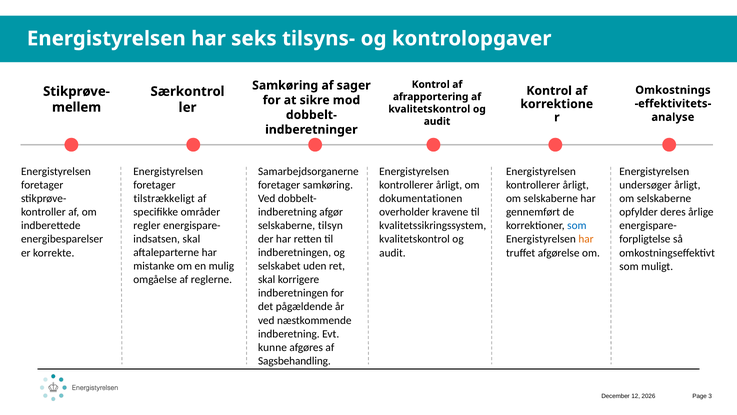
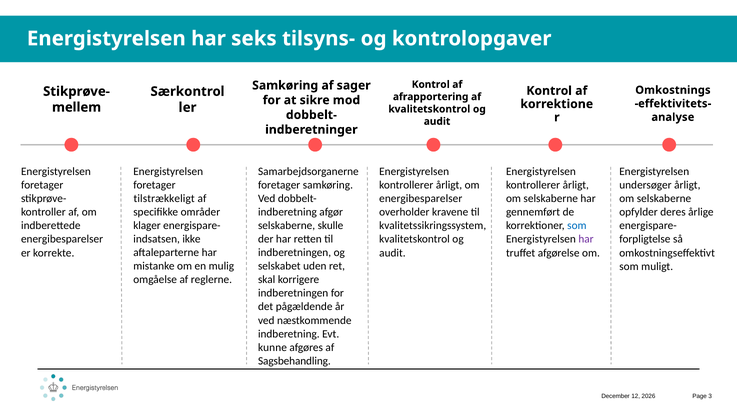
dokumentationen: dokumentationen -> energibesparelser (421, 198)
regler: regler -> klager (147, 225)
tilsyn: tilsyn -> skulle (330, 225)
skal: skal -> ikke (192, 239)
har colour: orange -> purple (586, 239)
